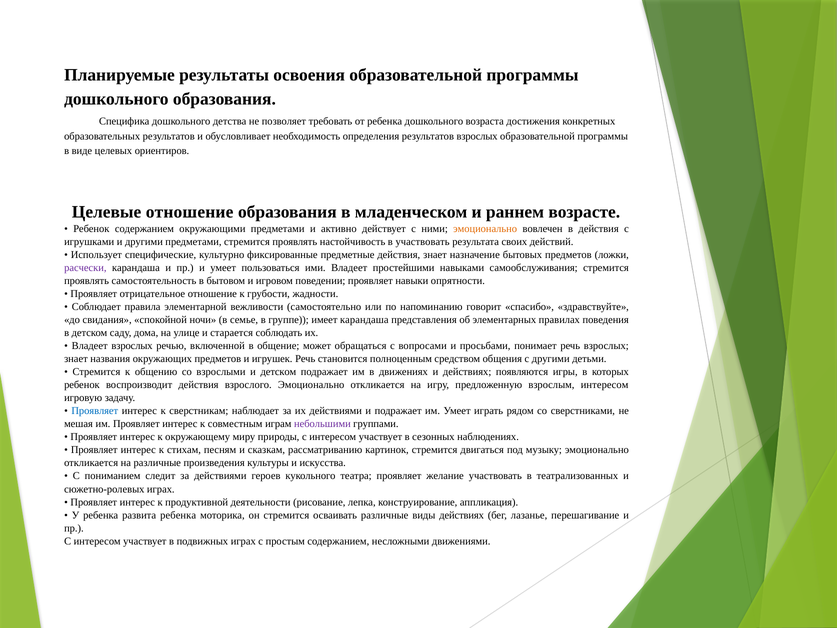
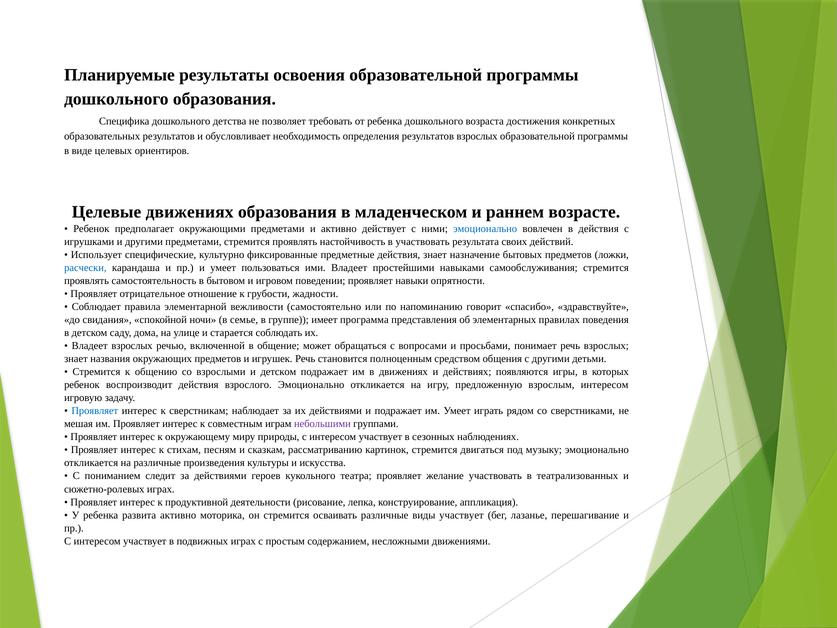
Целевые отношение: отношение -> движениях (190, 212)
Ребенок содержанием: содержанием -> предполагает (144, 229)
эмоционально colour: orange -> blue (485, 229)
расчески colour: purple -> blue (85, 268)
имеет карандаша: карандаша -> программа (364, 320)
развита ребенка: ребенка -> активно (178, 515)
виды действиях: действиях -> участвует (462, 515)
